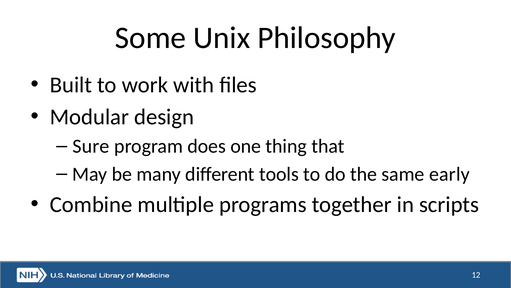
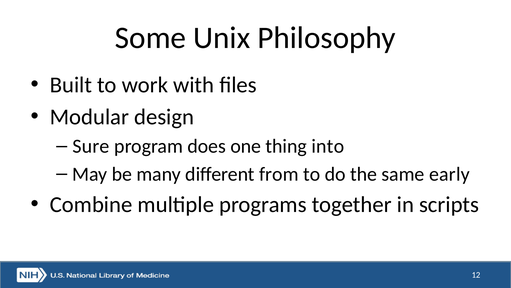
that: that -> into (328, 146)
tools: tools -> from (279, 174)
